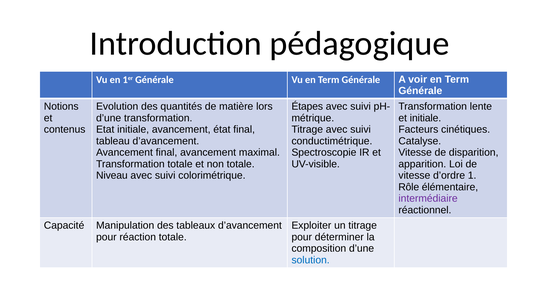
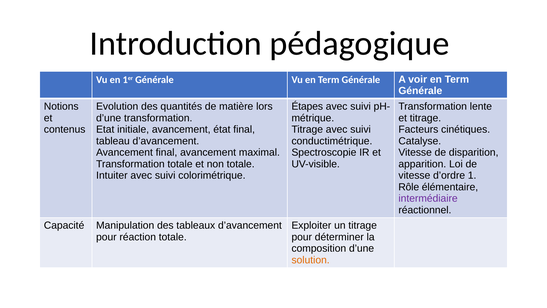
et initiale: initiale -> titrage (425, 118)
Niveau: Niveau -> Intuiter (112, 175)
solution colour: blue -> orange (311, 260)
